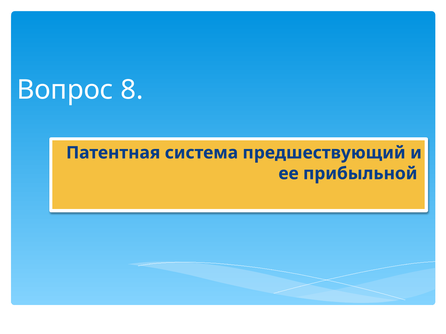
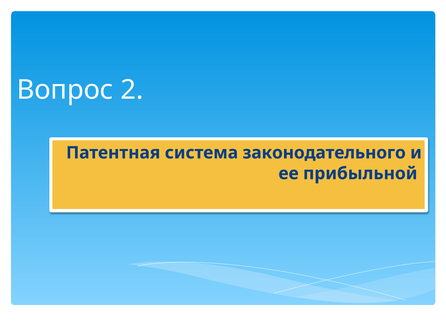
8: 8 -> 2 (132, 90)
предшествующий: предшествующий -> законодательного (324, 153)
